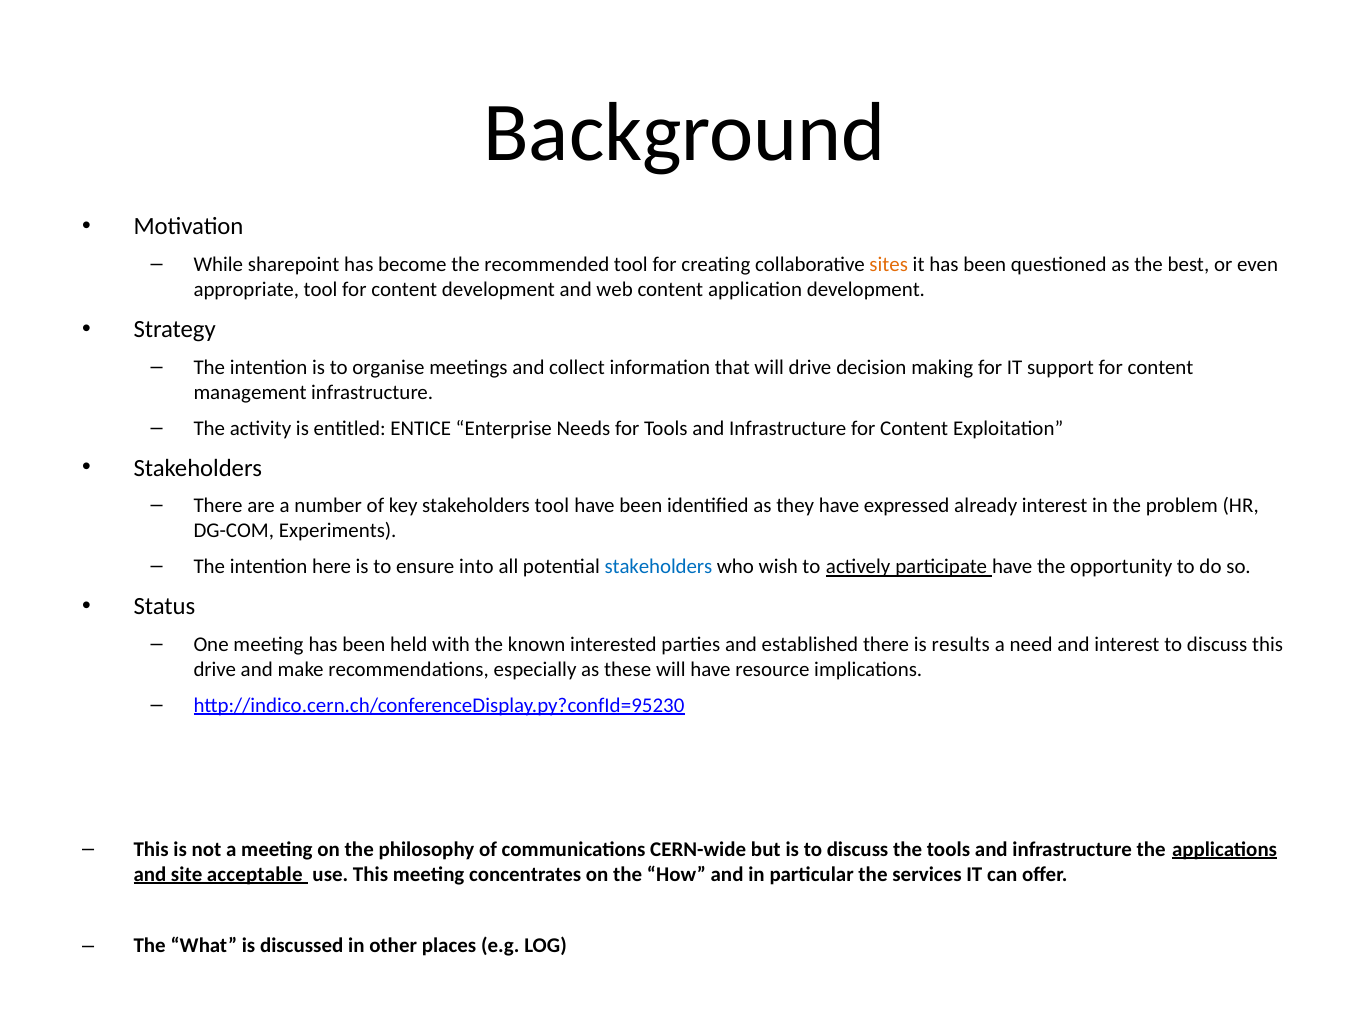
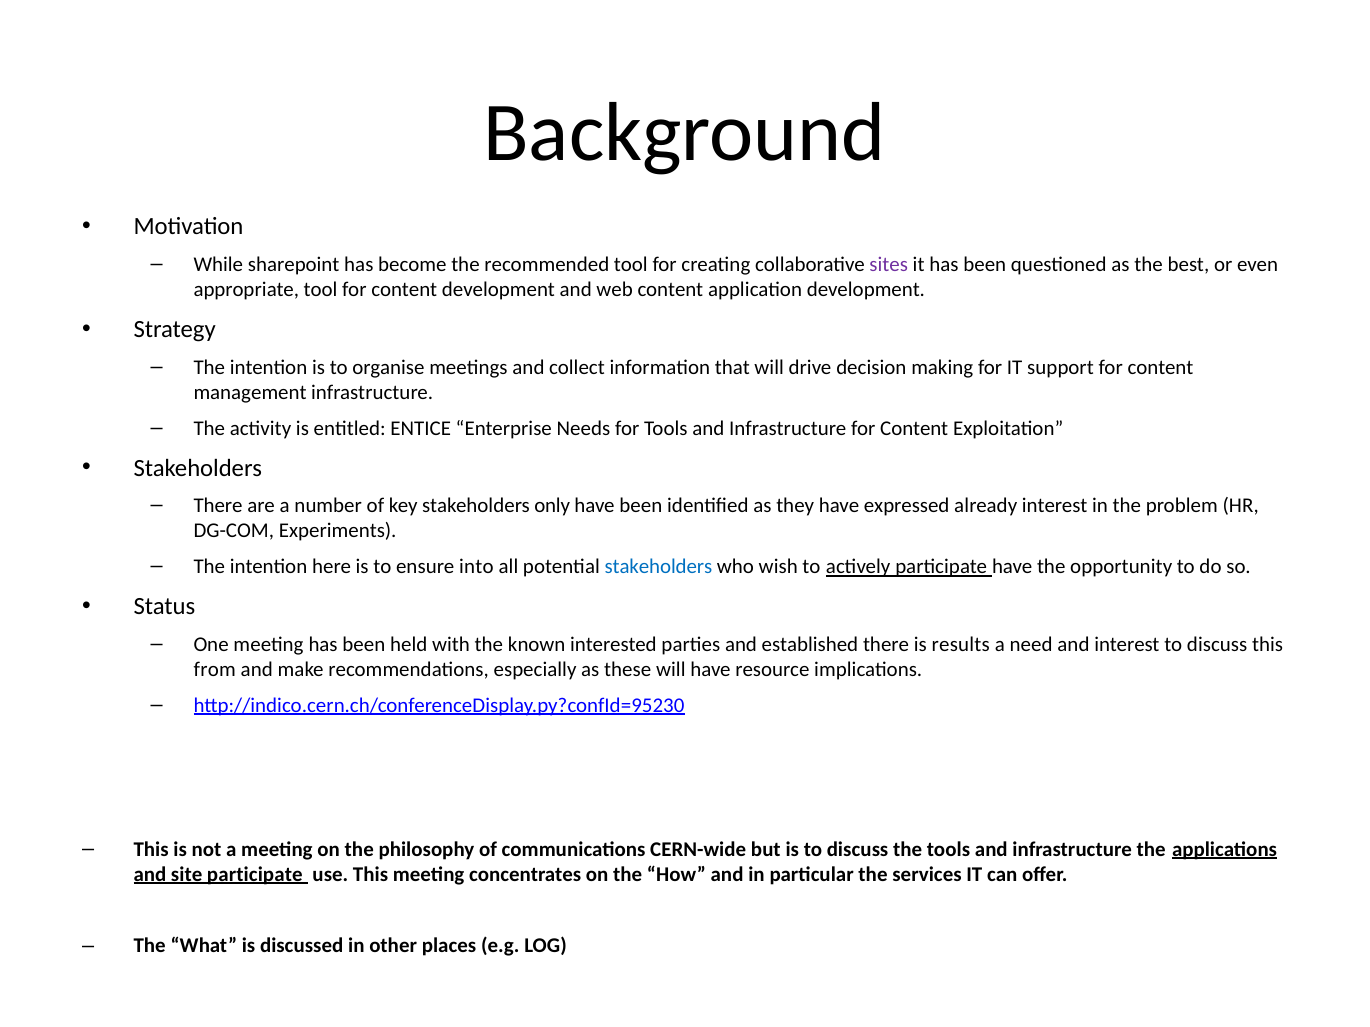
sites colour: orange -> purple (889, 265)
stakeholders tool: tool -> only (552, 506)
drive: drive -> from (215, 670)
site acceptable: acceptable -> participate (255, 875)
